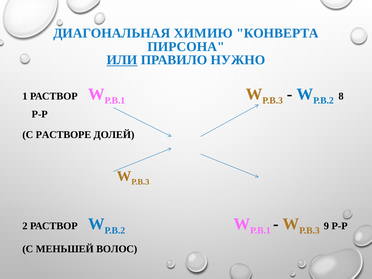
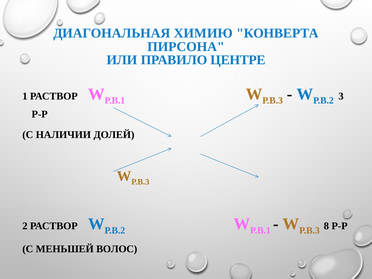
ИЛИ underline: present -> none (122, 60)
НУЖНО: НУЖНО -> ЦЕНТРЕ (238, 60)
8: 8 -> 3 (341, 96)
РАСТВОРЕ: РАСТВОРЕ -> НАЛИЧИИ (63, 135)
9: 9 -> 8 (326, 226)
